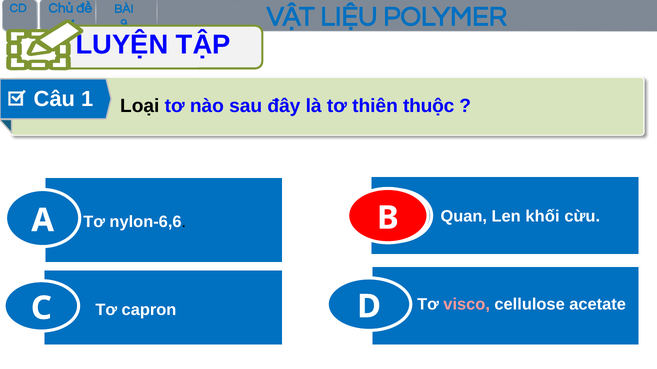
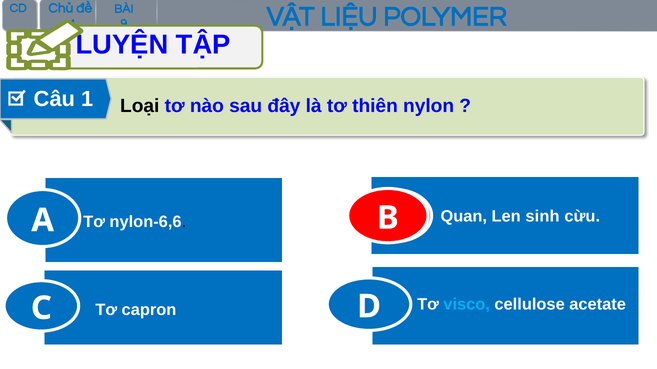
thuộc: thuộc -> nylon (429, 106)
khối: khối -> sinh (543, 217)
visco colour: pink -> light blue (467, 305)
